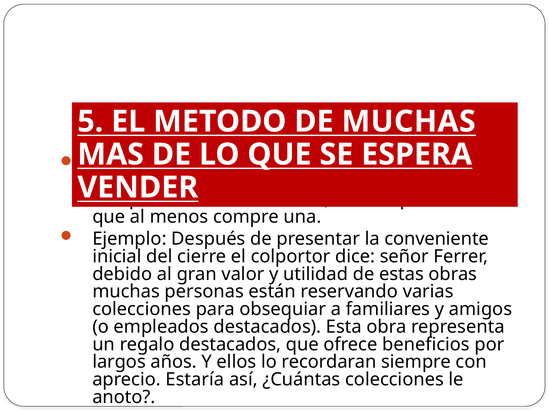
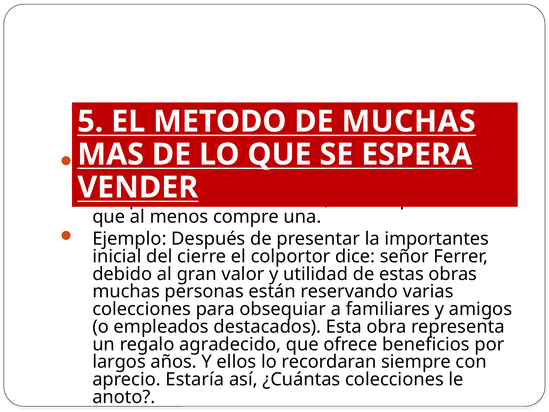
conveniente: conveniente -> importantes (437, 239)
regalo destacados: destacados -> agradecido (230, 344)
